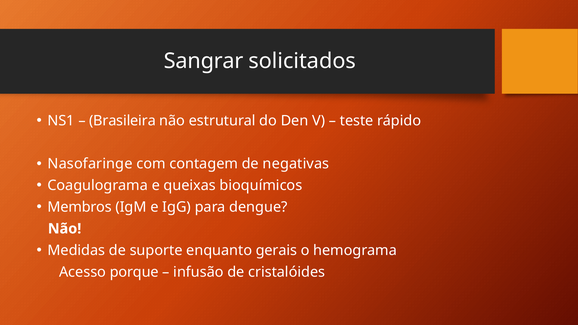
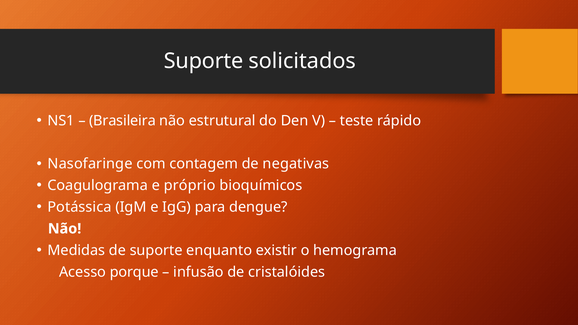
Sangrar: Sangrar -> Suporte (204, 61)
queixas: queixas -> próprio (190, 186)
Membros: Membros -> Potássica (79, 207)
gerais: gerais -> existir (276, 250)
